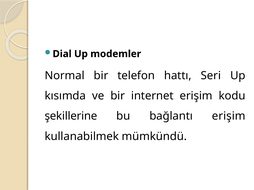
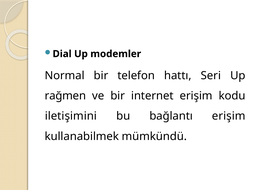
kısımda: kısımda -> rağmen (65, 96)
şekillerine: şekillerine -> iletişimini (71, 116)
